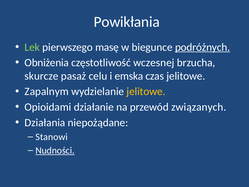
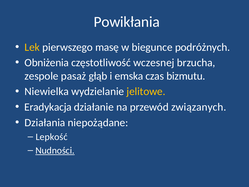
Lek colour: light green -> yellow (32, 47)
podróżnych underline: present -> none (203, 47)
skurcze: skurcze -> zespole (42, 76)
celu: celu -> głąb (98, 76)
czas jelitowe: jelitowe -> bizmutu (186, 76)
Zapalnym: Zapalnym -> Niewielka (47, 91)
Opioidami: Opioidami -> Eradykacja (48, 107)
Stanowi: Stanowi -> Lepkość (52, 137)
